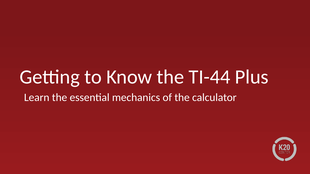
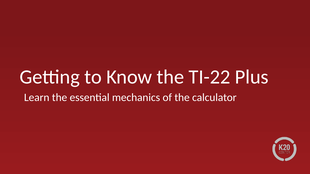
TI-44: TI-44 -> TI-22 (210, 77)
